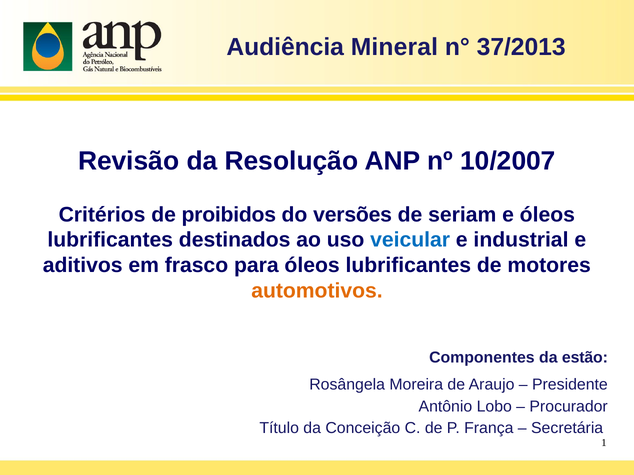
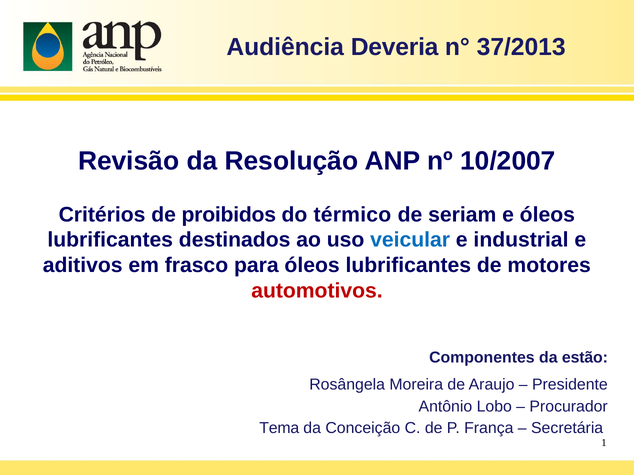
Mineral: Mineral -> Deveria (395, 47)
versões: versões -> térmico (352, 215)
automotivos colour: orange -> red (317, 291)
Título: Título -> Tema (279, 428)
